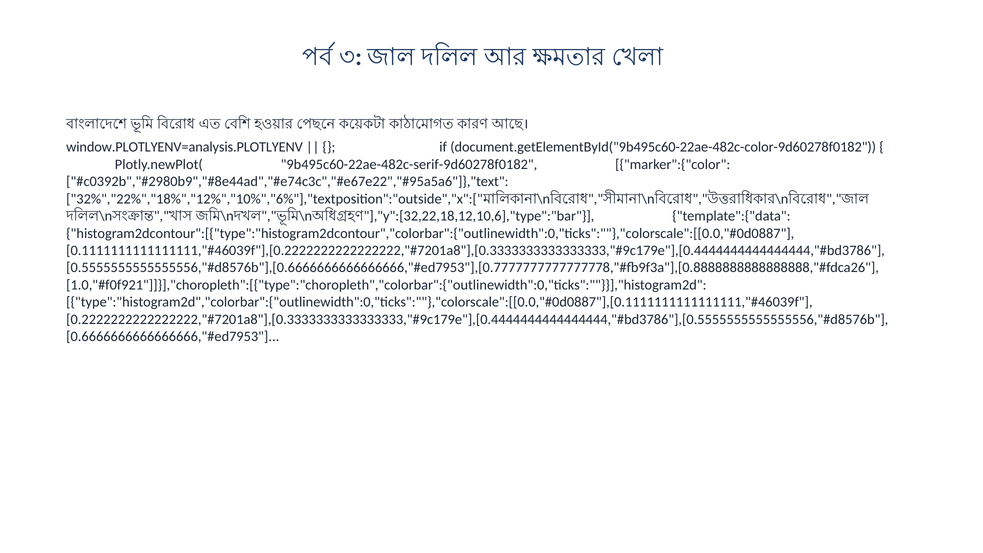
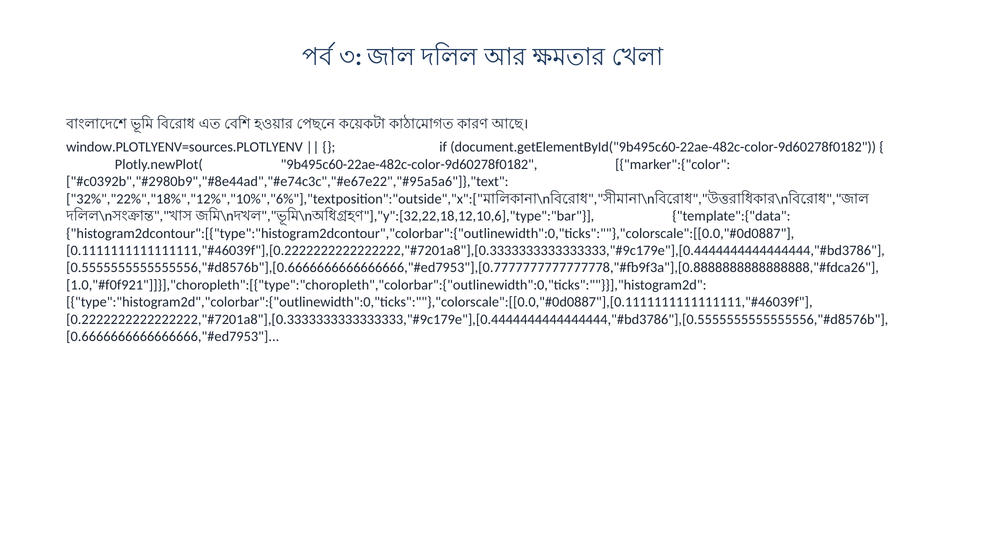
window.PLOTLYENV=analysis.PLOTLYENV: window.PLOTLYENV=analysis.PLOTLYENV -> window.PLOTLYENV=sources.PLOTLYENV (185, 147)
9b495c60-22ae-482c-serif-9d60278f0182: 9b495c60-22ae-482c-serif-9d60278f0182 -> 9b495c60-22ae-482c-color-9d60278f0182 (409, 164)
